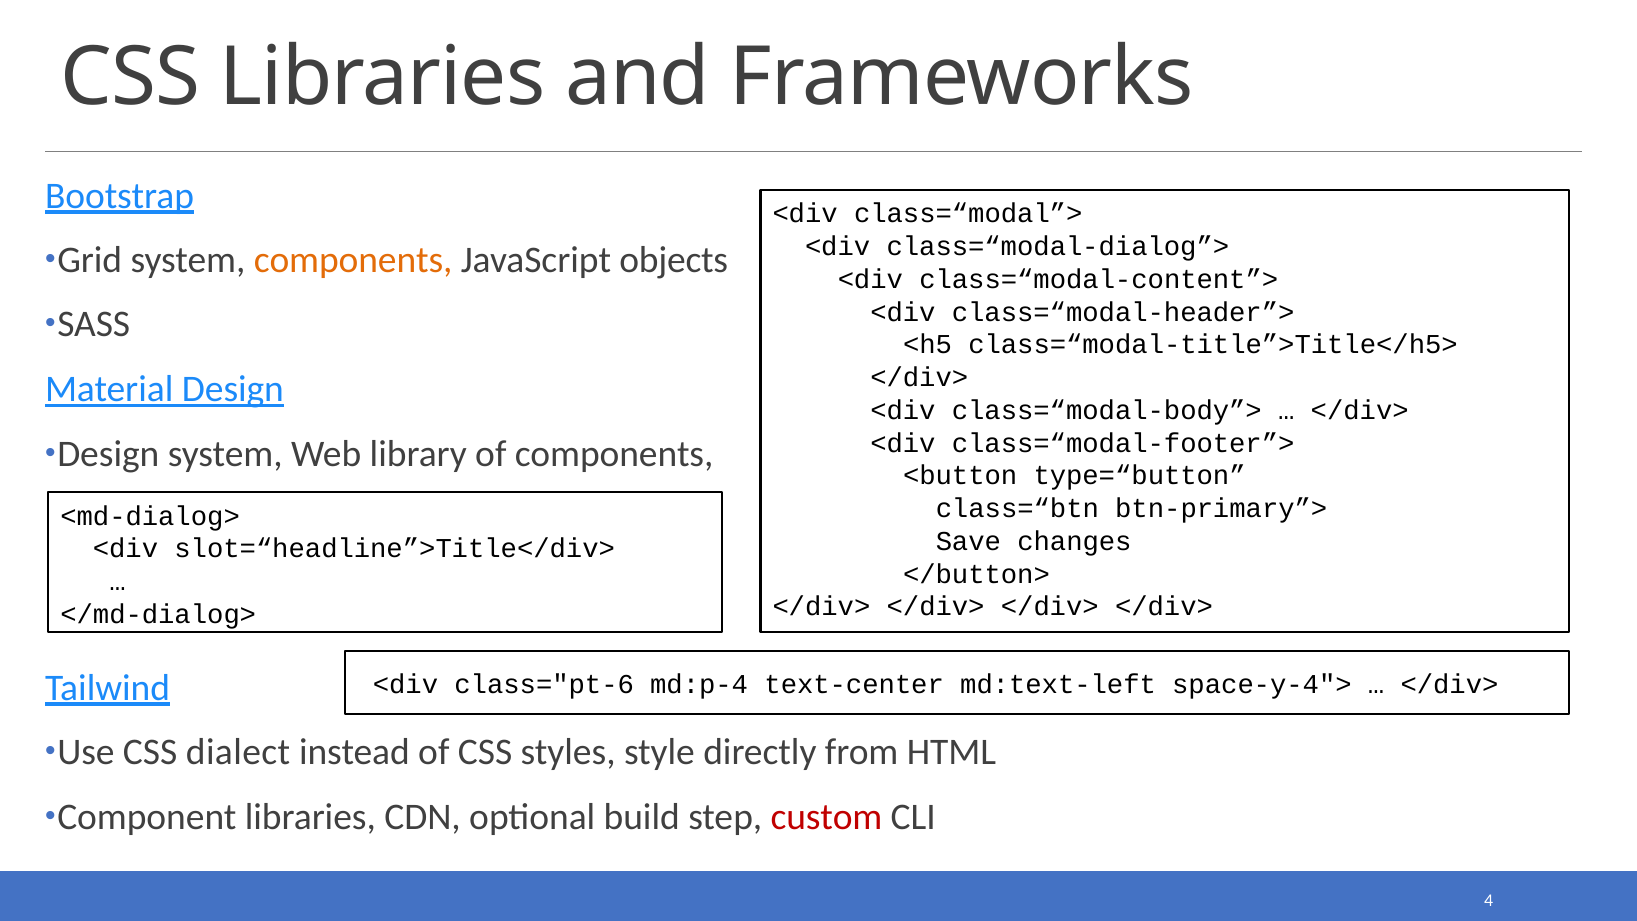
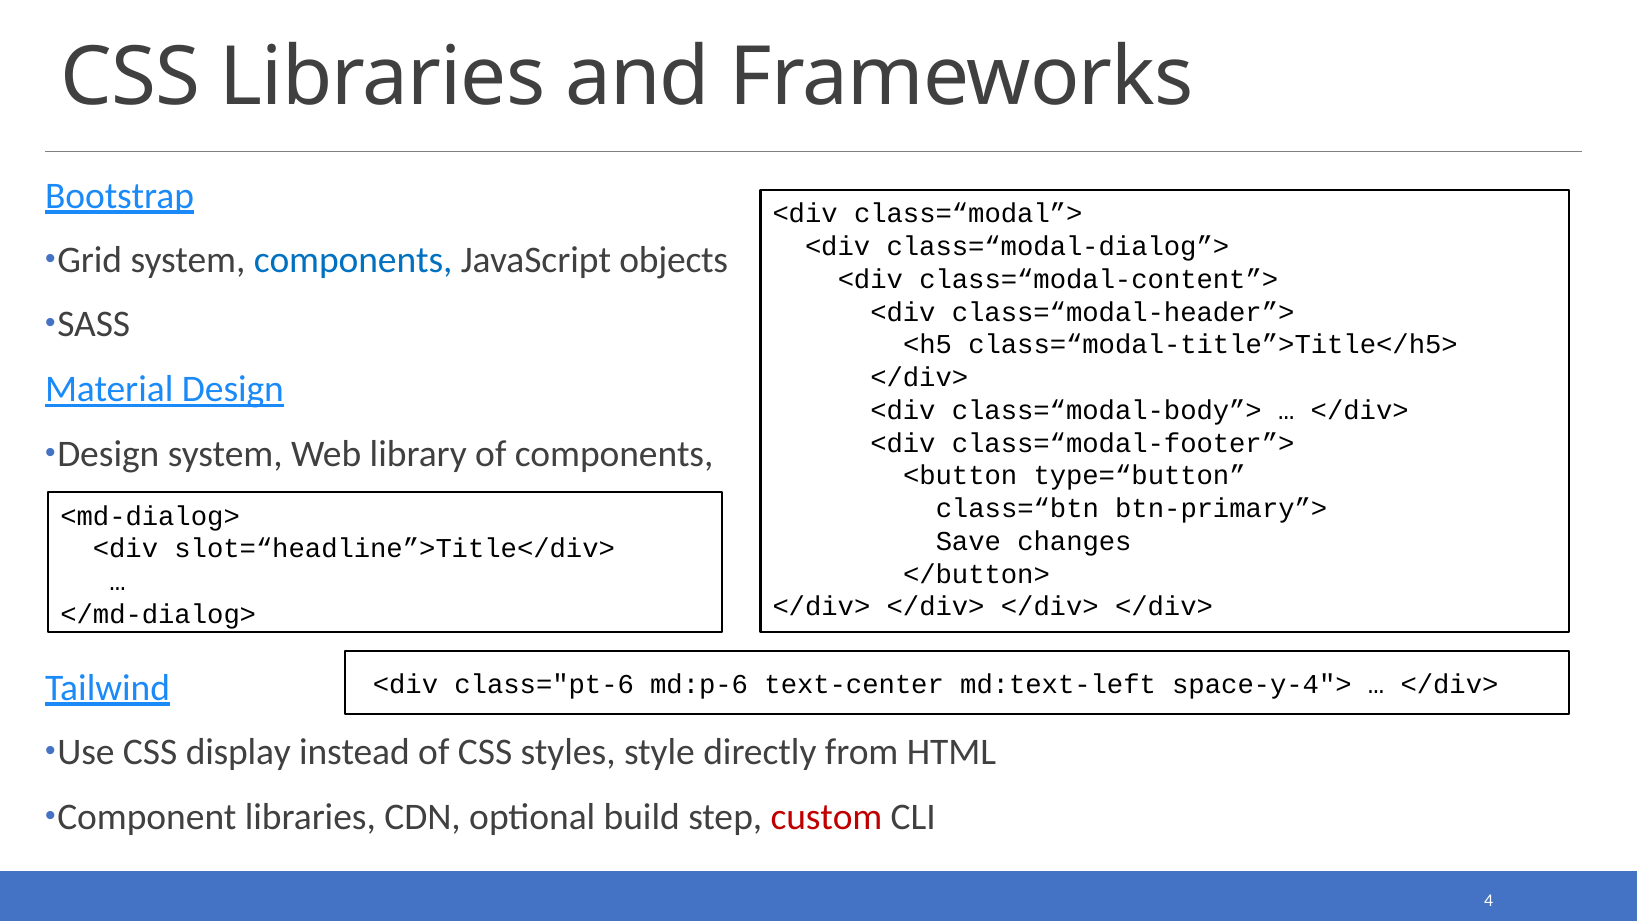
components colour: orange -> blue (353, 260)
md:p-4: md:p-4 -> md:p-6 (699, 684)
dialect: dialect -> display (238, 752)
